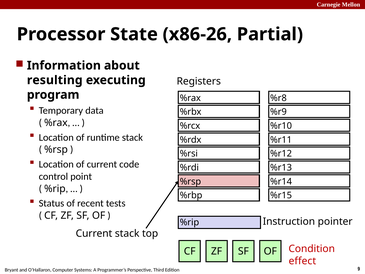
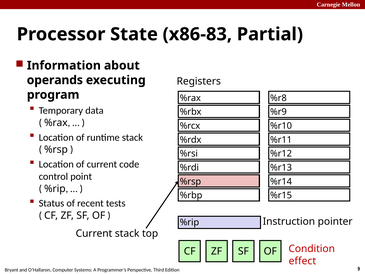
x86-26: x86-26 -> x86-83 (197, 34)
resulting: resulting -> operands (55, 80)
